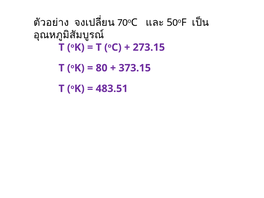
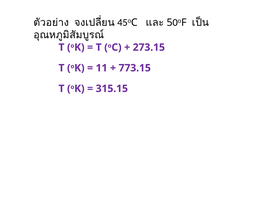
70: 70 -> 45 (122, 23)
80: 80 -> 11 (102, 68)
373.15: 373.15 -> 773.15 (135, 68)
483.51: 483.51 -> 315.15 (112, 89)
